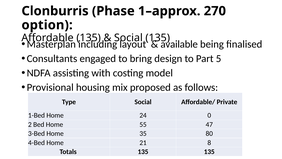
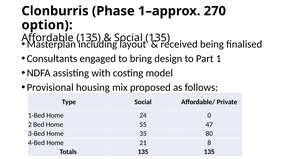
available: available -> received (179, 44)
5: 5 -> 1 (219, 58)
